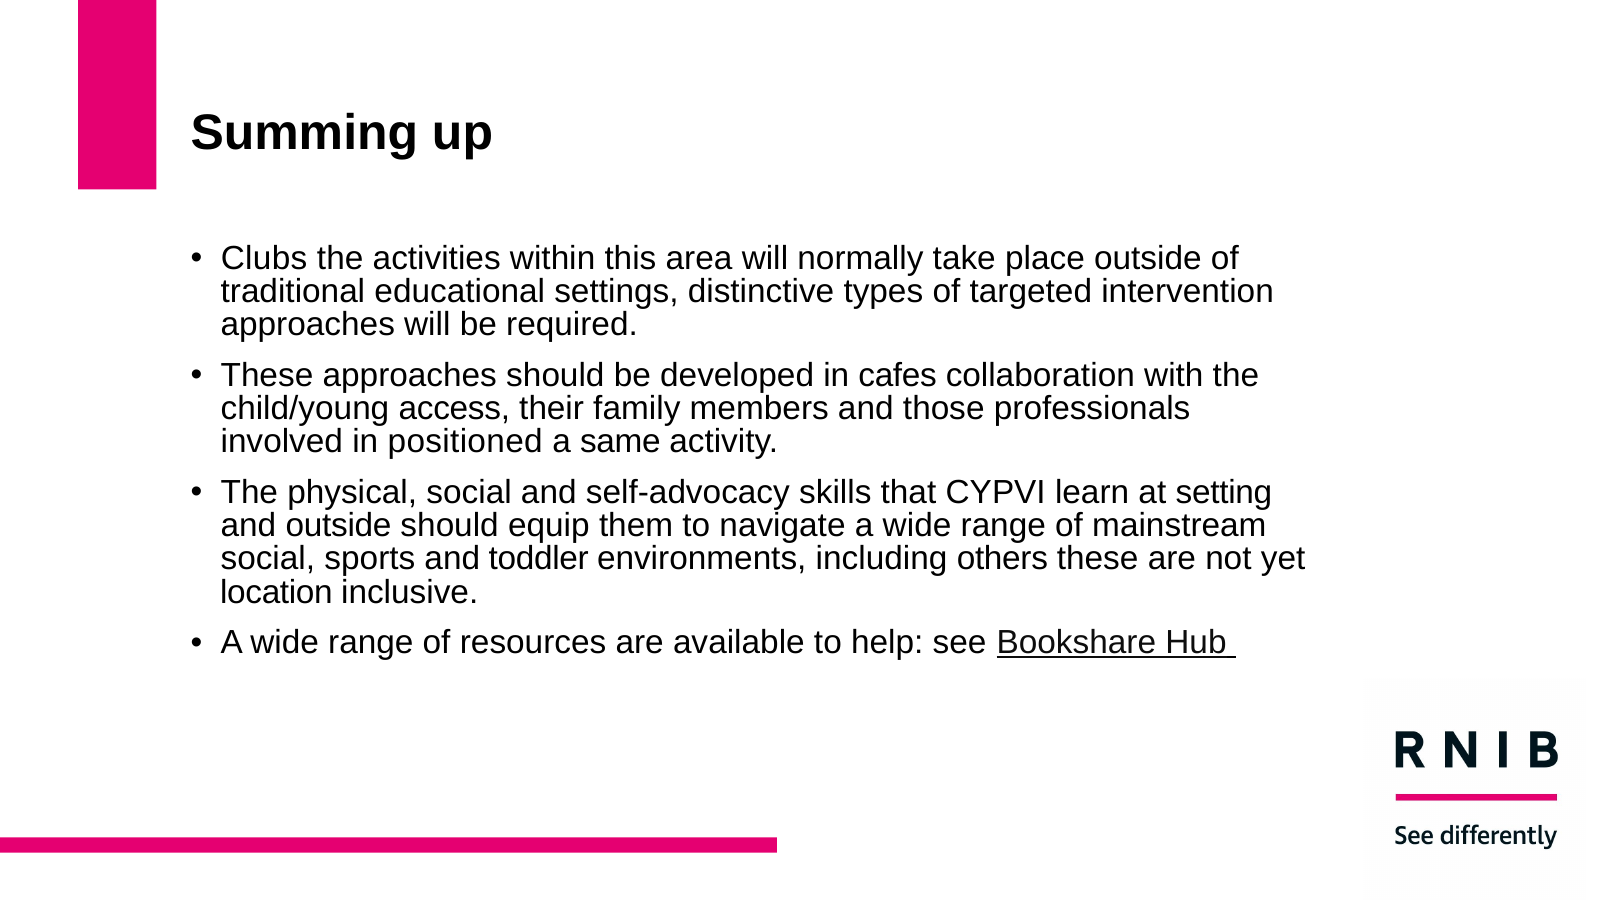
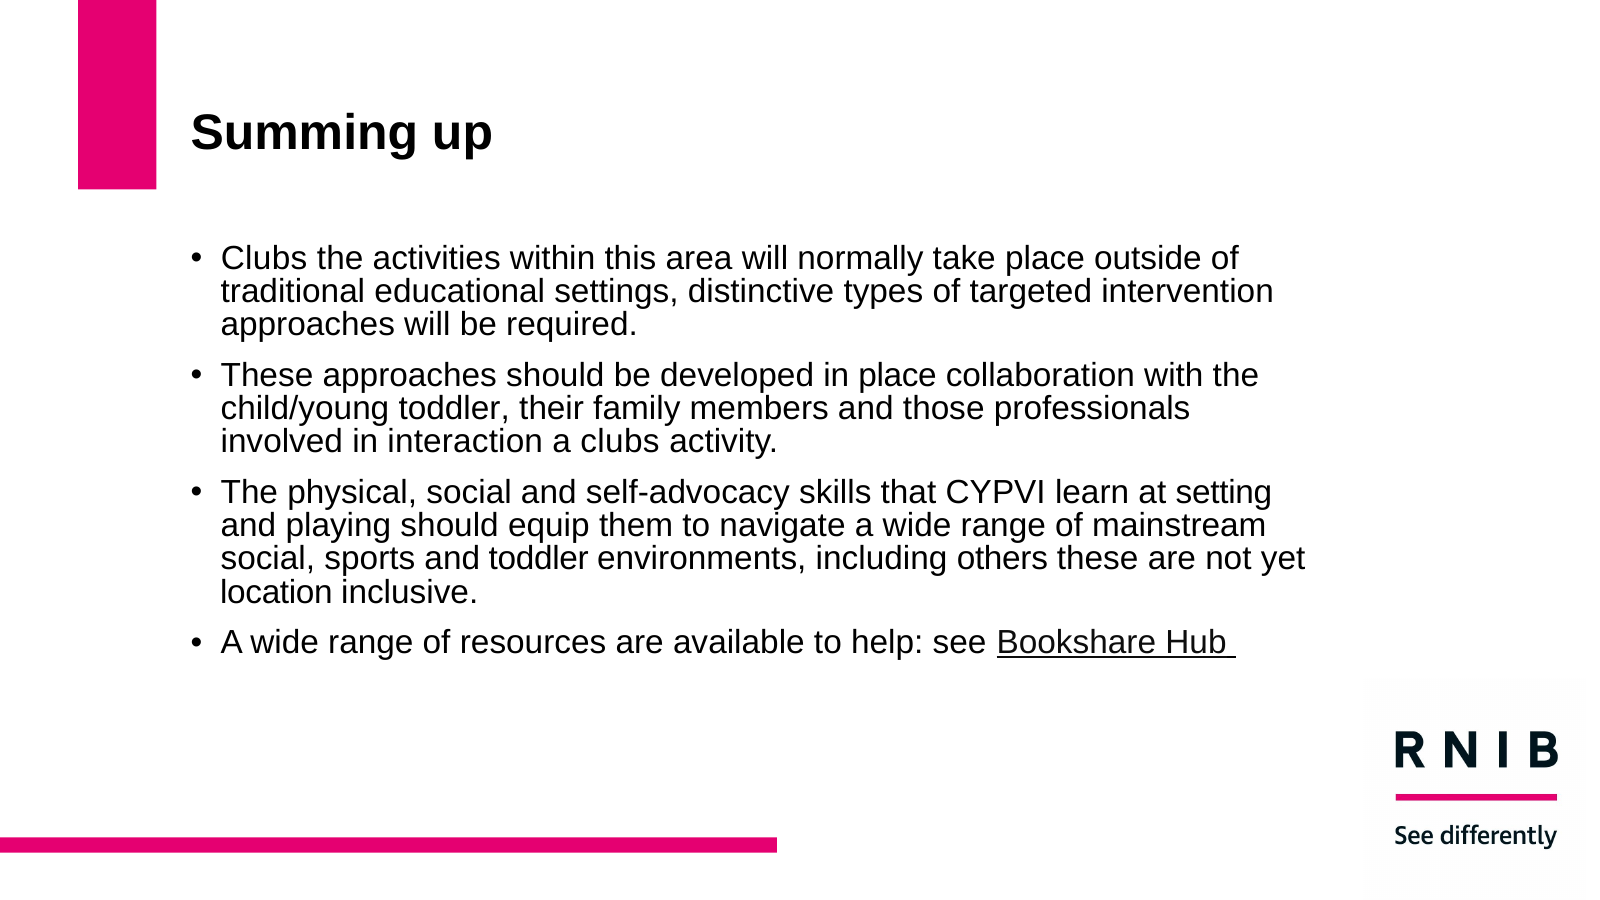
in cafes: cafes -> place (898, 375)
child/young access: access -> toddler (454, 408)
positioned: positioned -> interaction (465, 442)
a same: same -> clubs (620, 442)
and outside: outside -> playing (338, 525)
